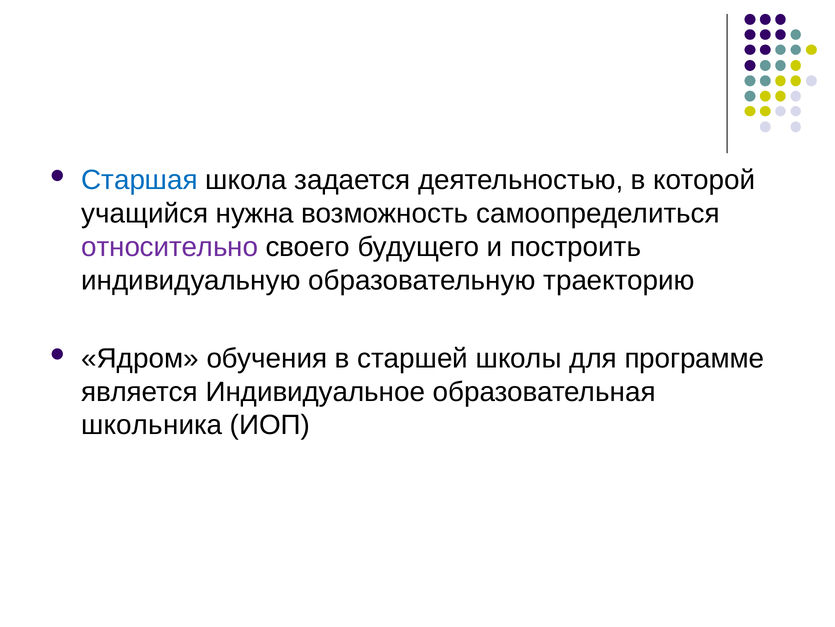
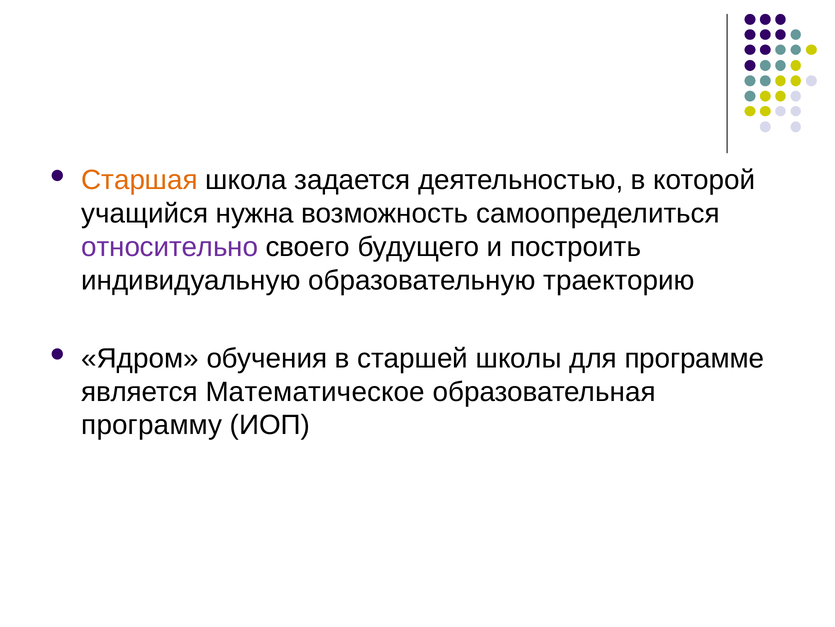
Старшая colour: blue -> orange (140, 180)
Индивидуальное: Индивидуальное -> Математическое (315, 391)
школьника: школьника -> программу (152, 425)
